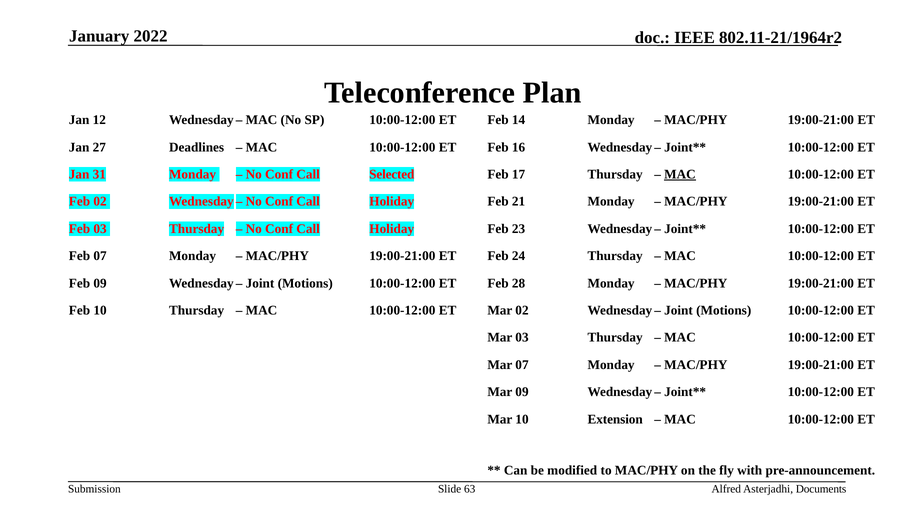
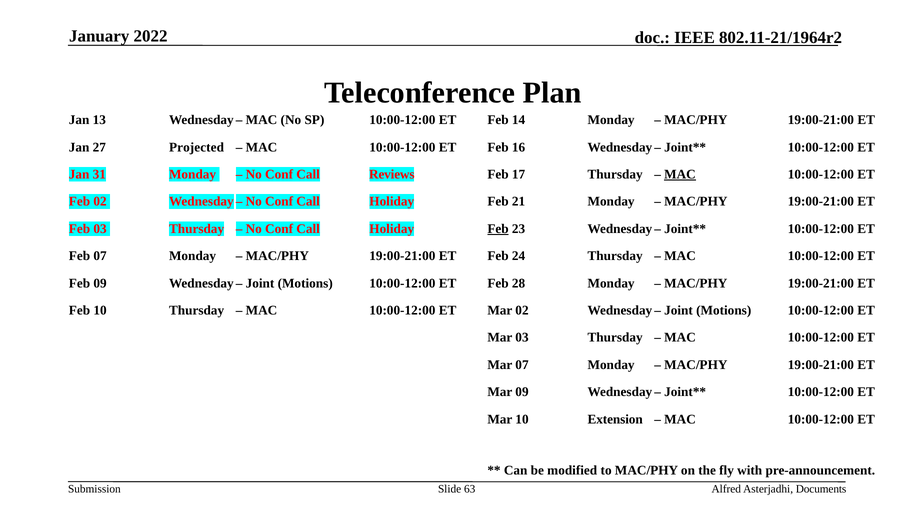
12: 12 -> 13 (99, 120)
Deadlines: Deadlines -> Projected (197, 147)
Selected: Selected -> Reviews (392, 174)
Feb underline: none -> present (498, 229)
